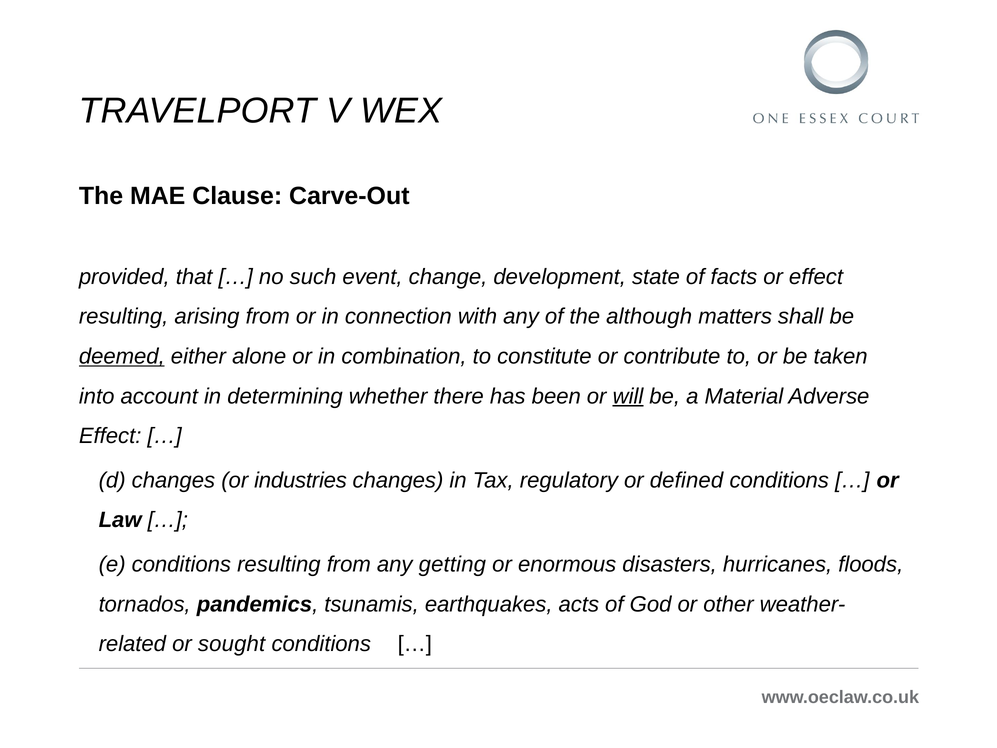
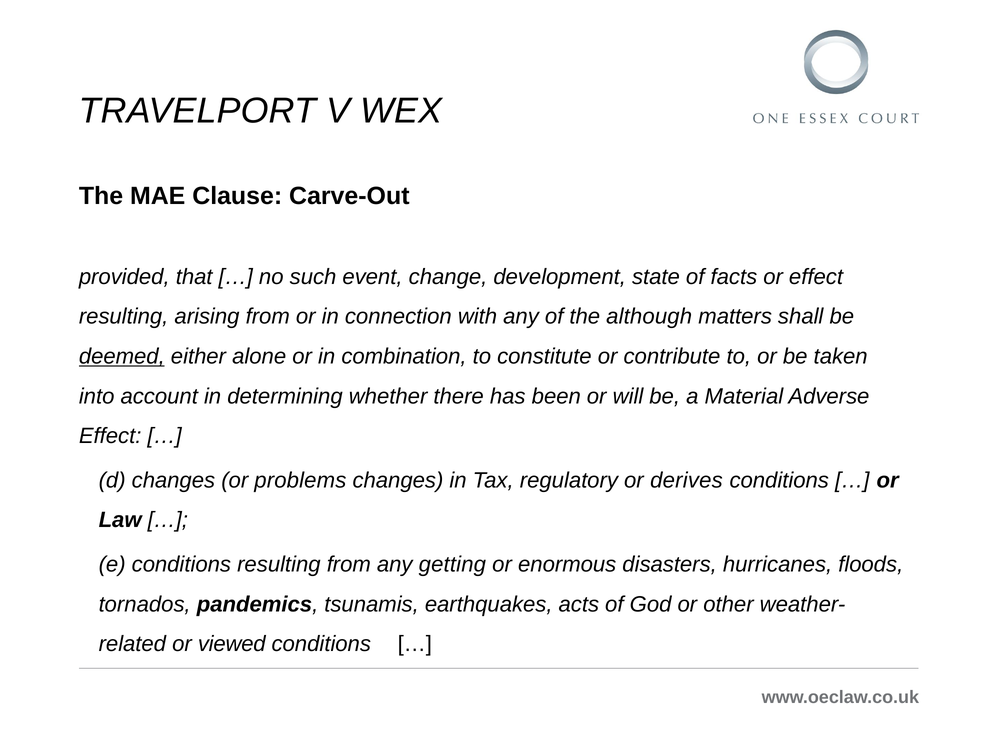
will underline: present -> none (628, 396)
industries: industries -> problems (300, 480)
defined: defined -> derives (686, 480)
sought: sought -> viewed (232, 644)
